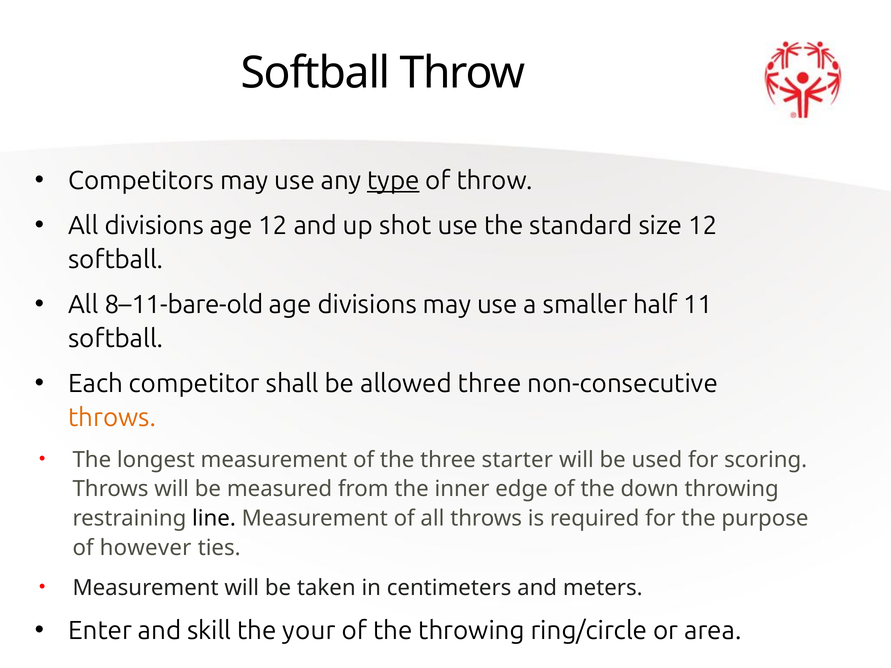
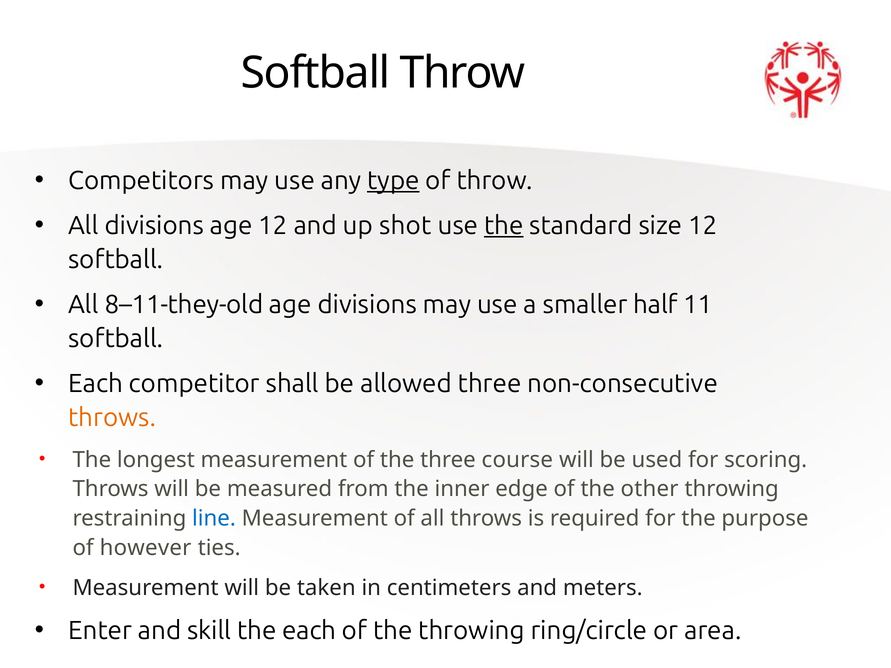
the underline: none -> present (504, 226)
8–11-bare-old: 8–11-bare-old -> 8–11-they-old (184, 305)
starter: starter -> course (517, 460)
down: down -> other (650, 489)
line colour: black -> blue (214, 519)
the your: your -> each (309, 631)
